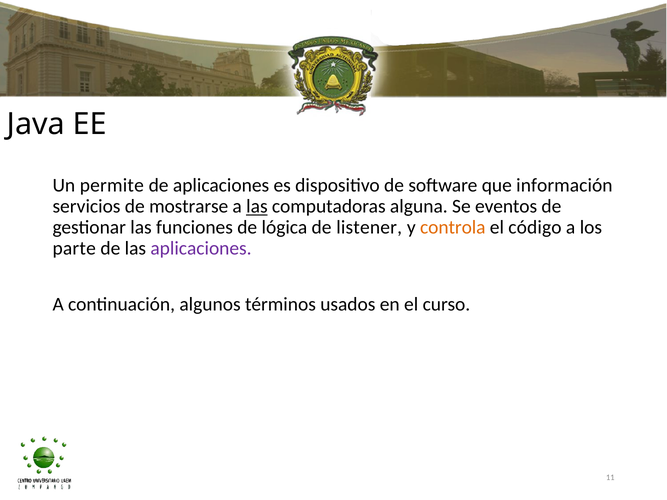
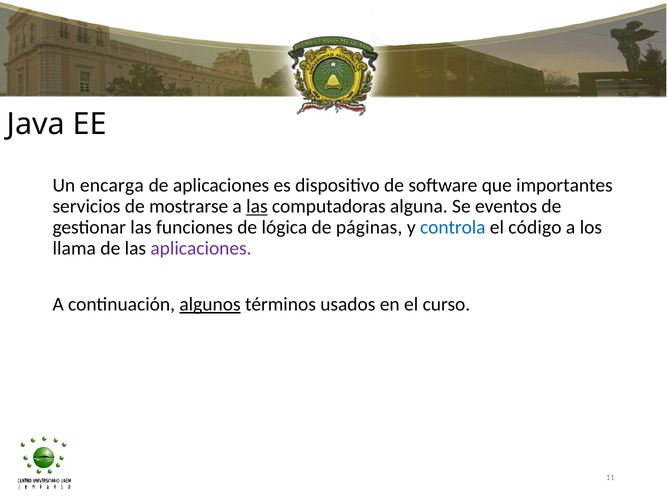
permite: permite -> encarga (112, 186)
información: información -> importantes (564, 186)
listener: listener -> páginas (369, 228)
controla colour: orange -> blue (453, 228)
parte: parte -> llama (74, 249)
algunos underline: none -> present (210, 305)
